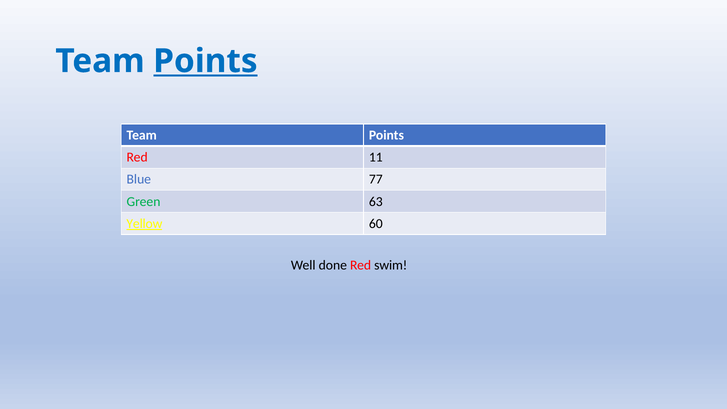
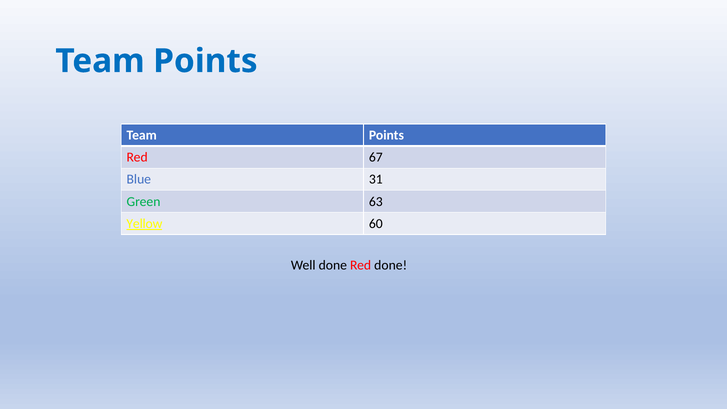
Points underline: present -> none (205, 61)
11: 11 -> 67 (376, 157)
77: 77 -> 31 (376, 179)
Red swim: swim -> done (391, 265)
